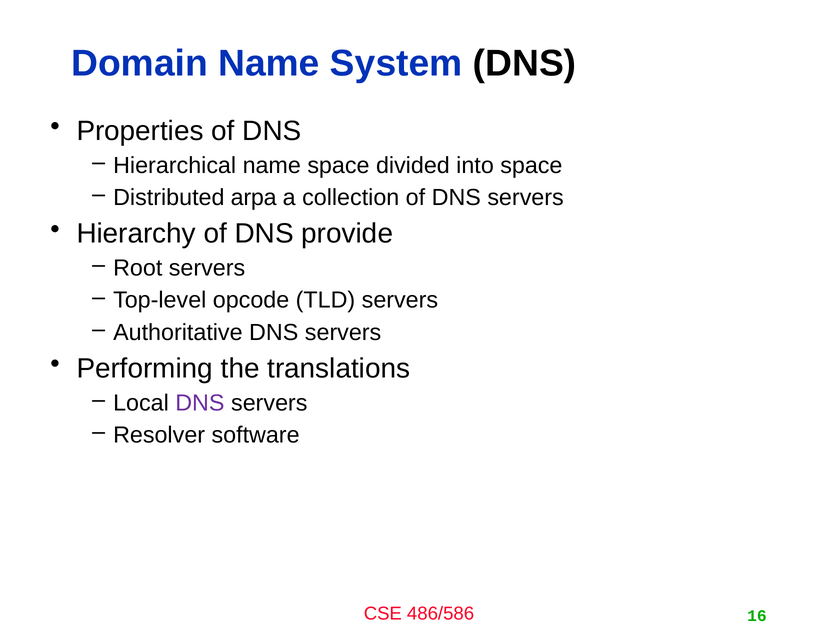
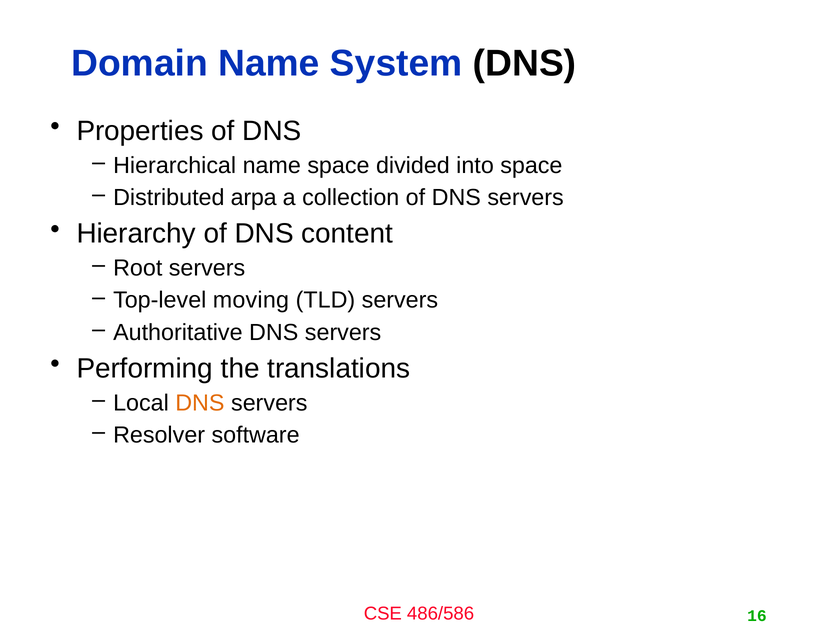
provide: provide -> content (347, 234)
opcode: opcode -> moving (251, 300)
DNS colour: purple -> orange (200, 403)
